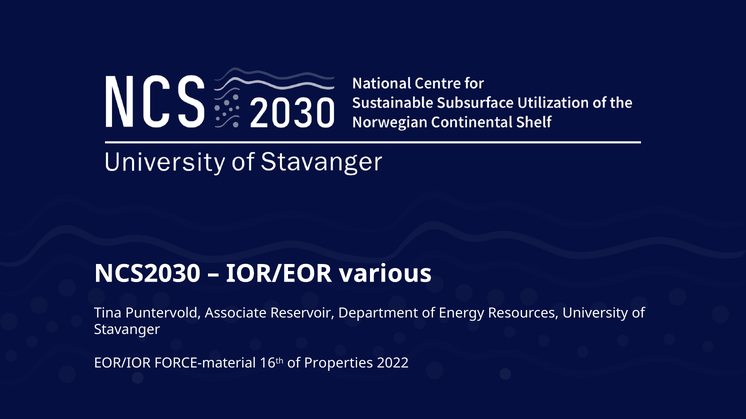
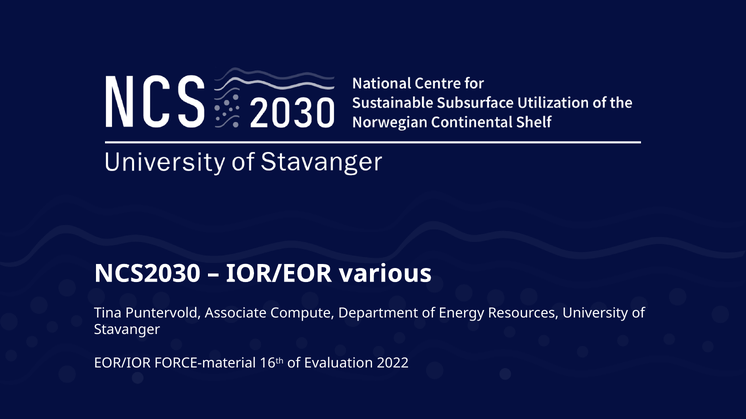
Reservoir: Reservoir -> Compute (302, 313)
Properties: Properties -> Evaluation (339, 364)
